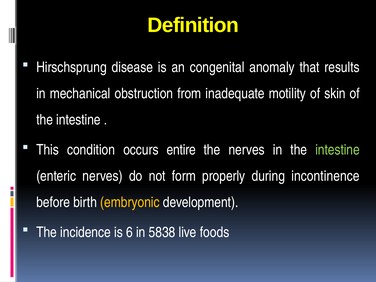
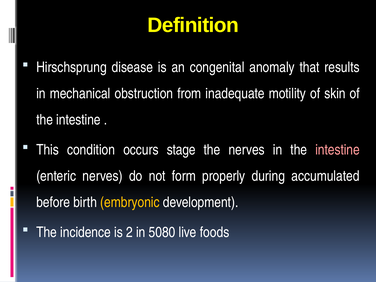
entire: entire -> stage (181, 150)
intestine colour: light green -> pink (338, 150)
incontinence: incontinence -> accumulated (325, 176)
6: 6 -> 2 (129, 232)
5838: 5838 -> 5080 (162, 232)
